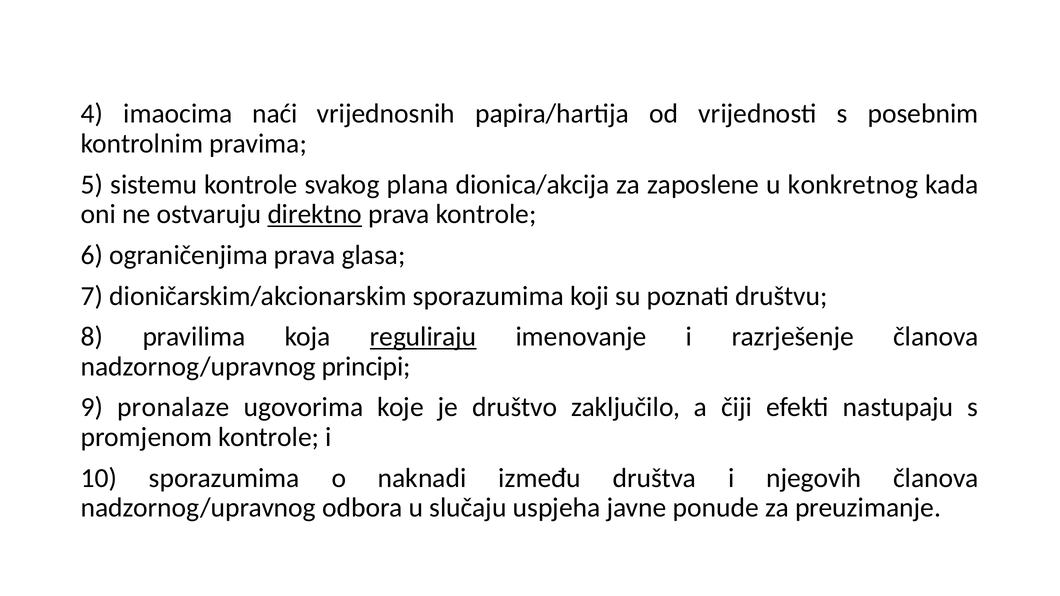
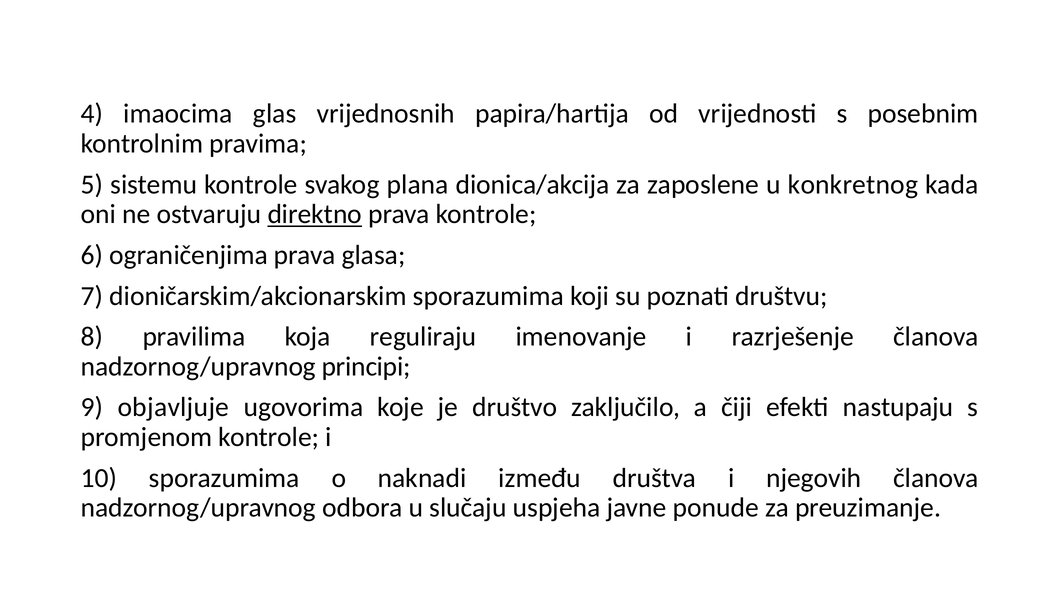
naći: naći -> glas (275, 114)
reguliraju underline: present -> none (423, 337)
pronalaze: pronalaze -> objavljuje (173, 408)
